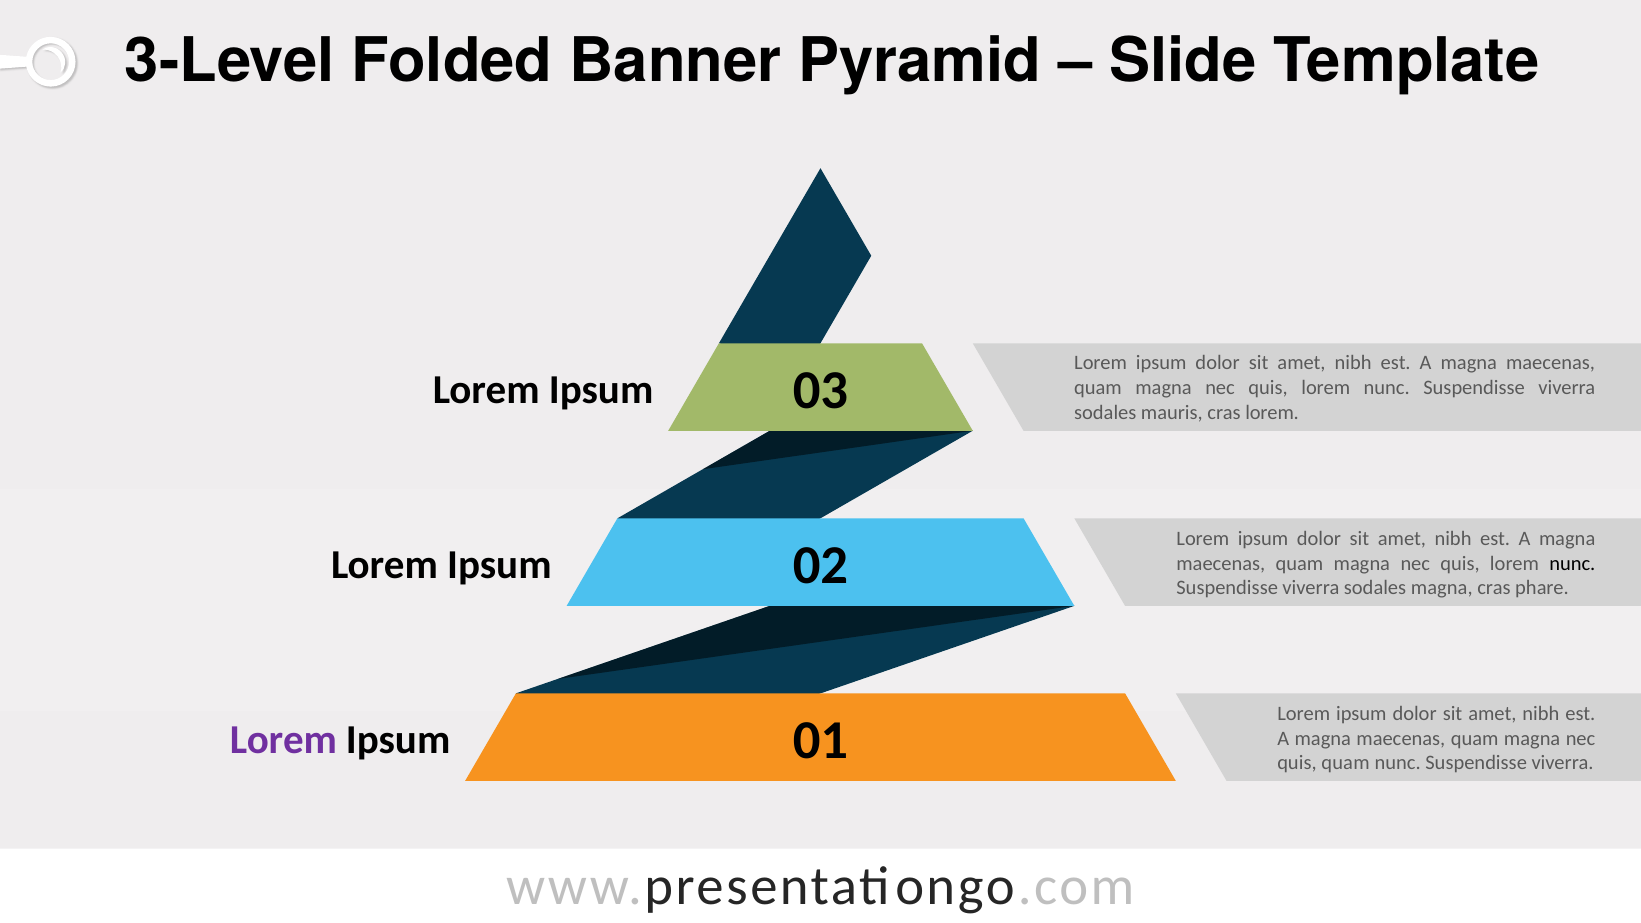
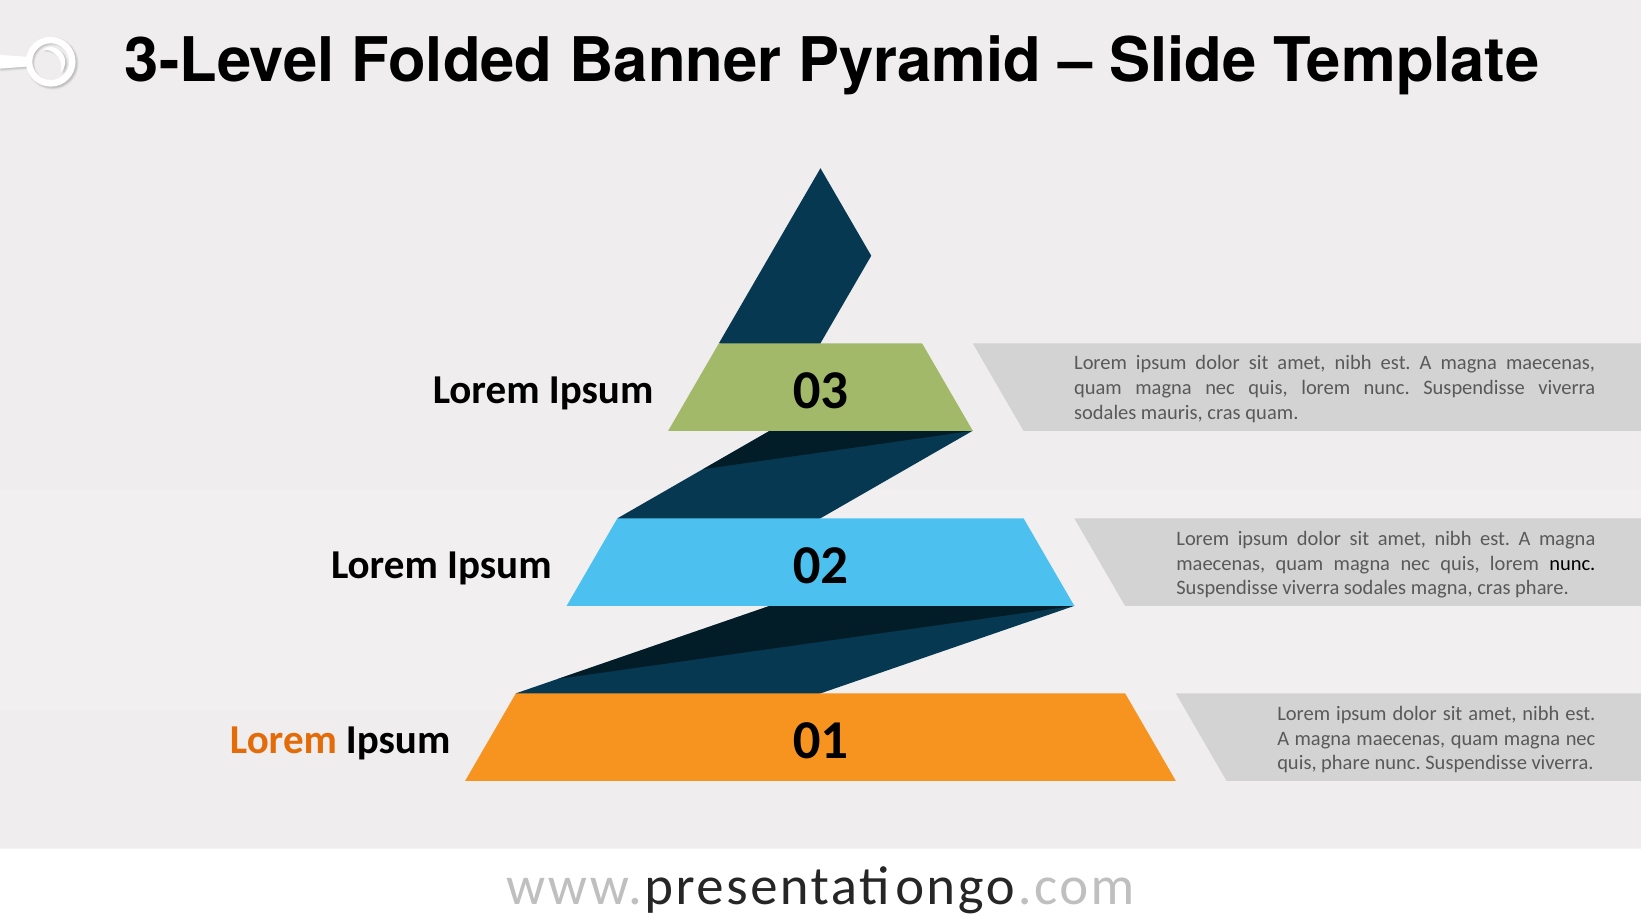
cras lorem: lorem -> quam (1272, 412)
Lorem colour: purple -> orange (283, 740)
quis quam: quam -> phare (1346, 763)
